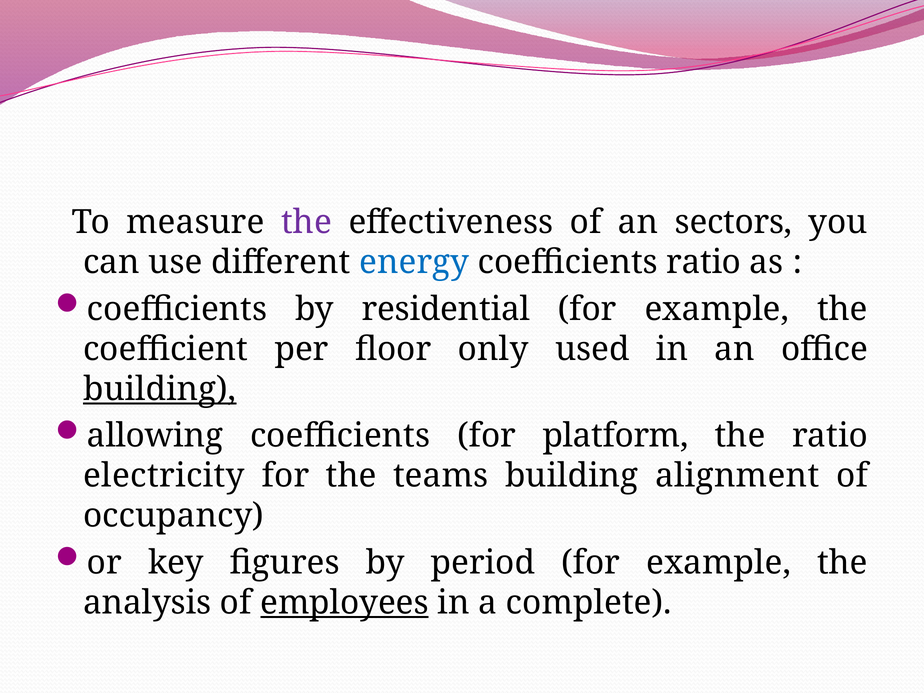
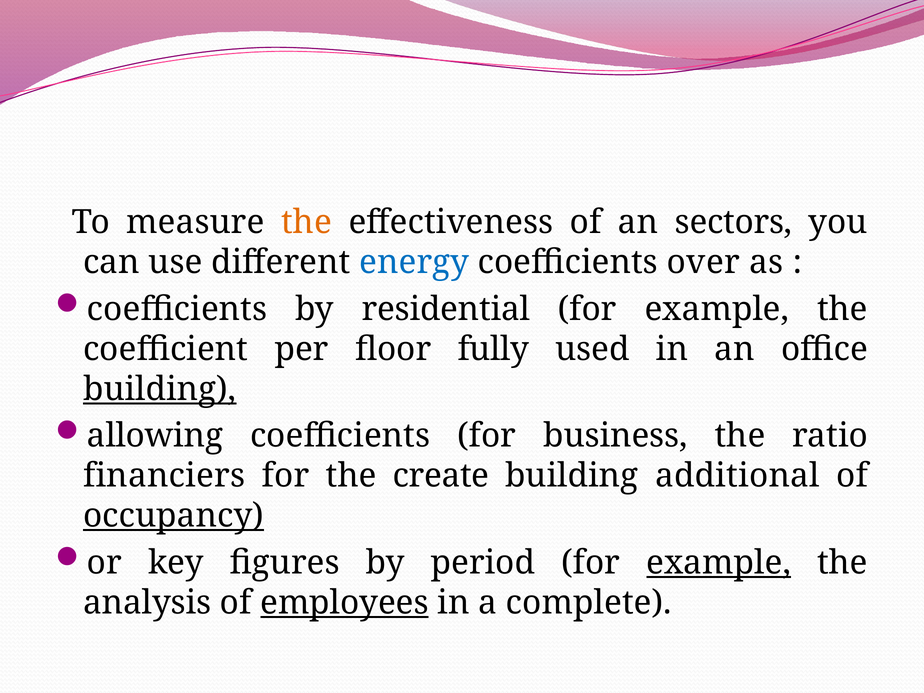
the colour: purple -> orange (306, 222)
coefficients ratio: ratio -> over (703, 262)
only: only -> fully (493, 349)
platform: platform -> business (615, 436)
electricity: electricity -> financiers (164, 476)
teams: teams -> create (441, 476)
alignment: alignment -> additional (737, 476)
occupancy underline: none -> present (173, 516)
example underline: none -> present (719, 563)
